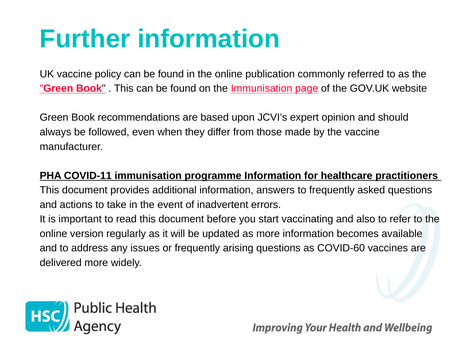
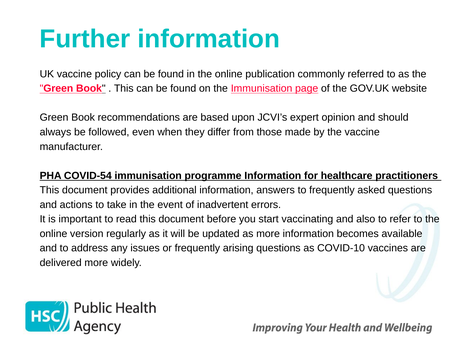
COVID-11: COVID-11 -> COVID-54 (88, 176)
COVID-60: COVID-60 -> COVID-10 (341, 248)
